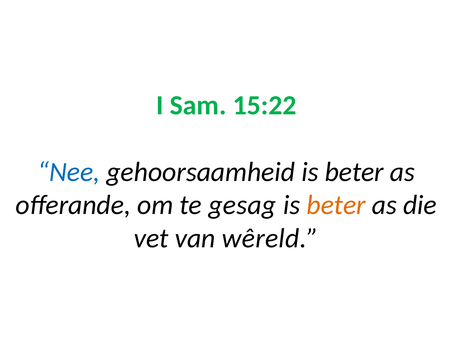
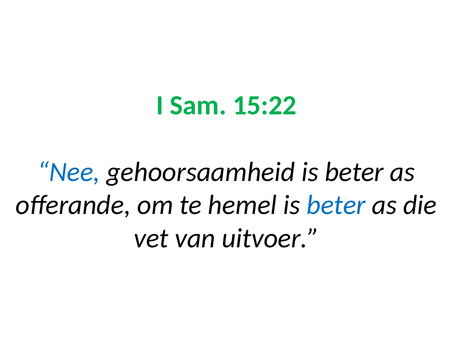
gesag: gesag -> hemel (242, 205)
beter colour: orange -> blue (336, 205)
wêreld: wêreld -> uitvoer (270, 238)
